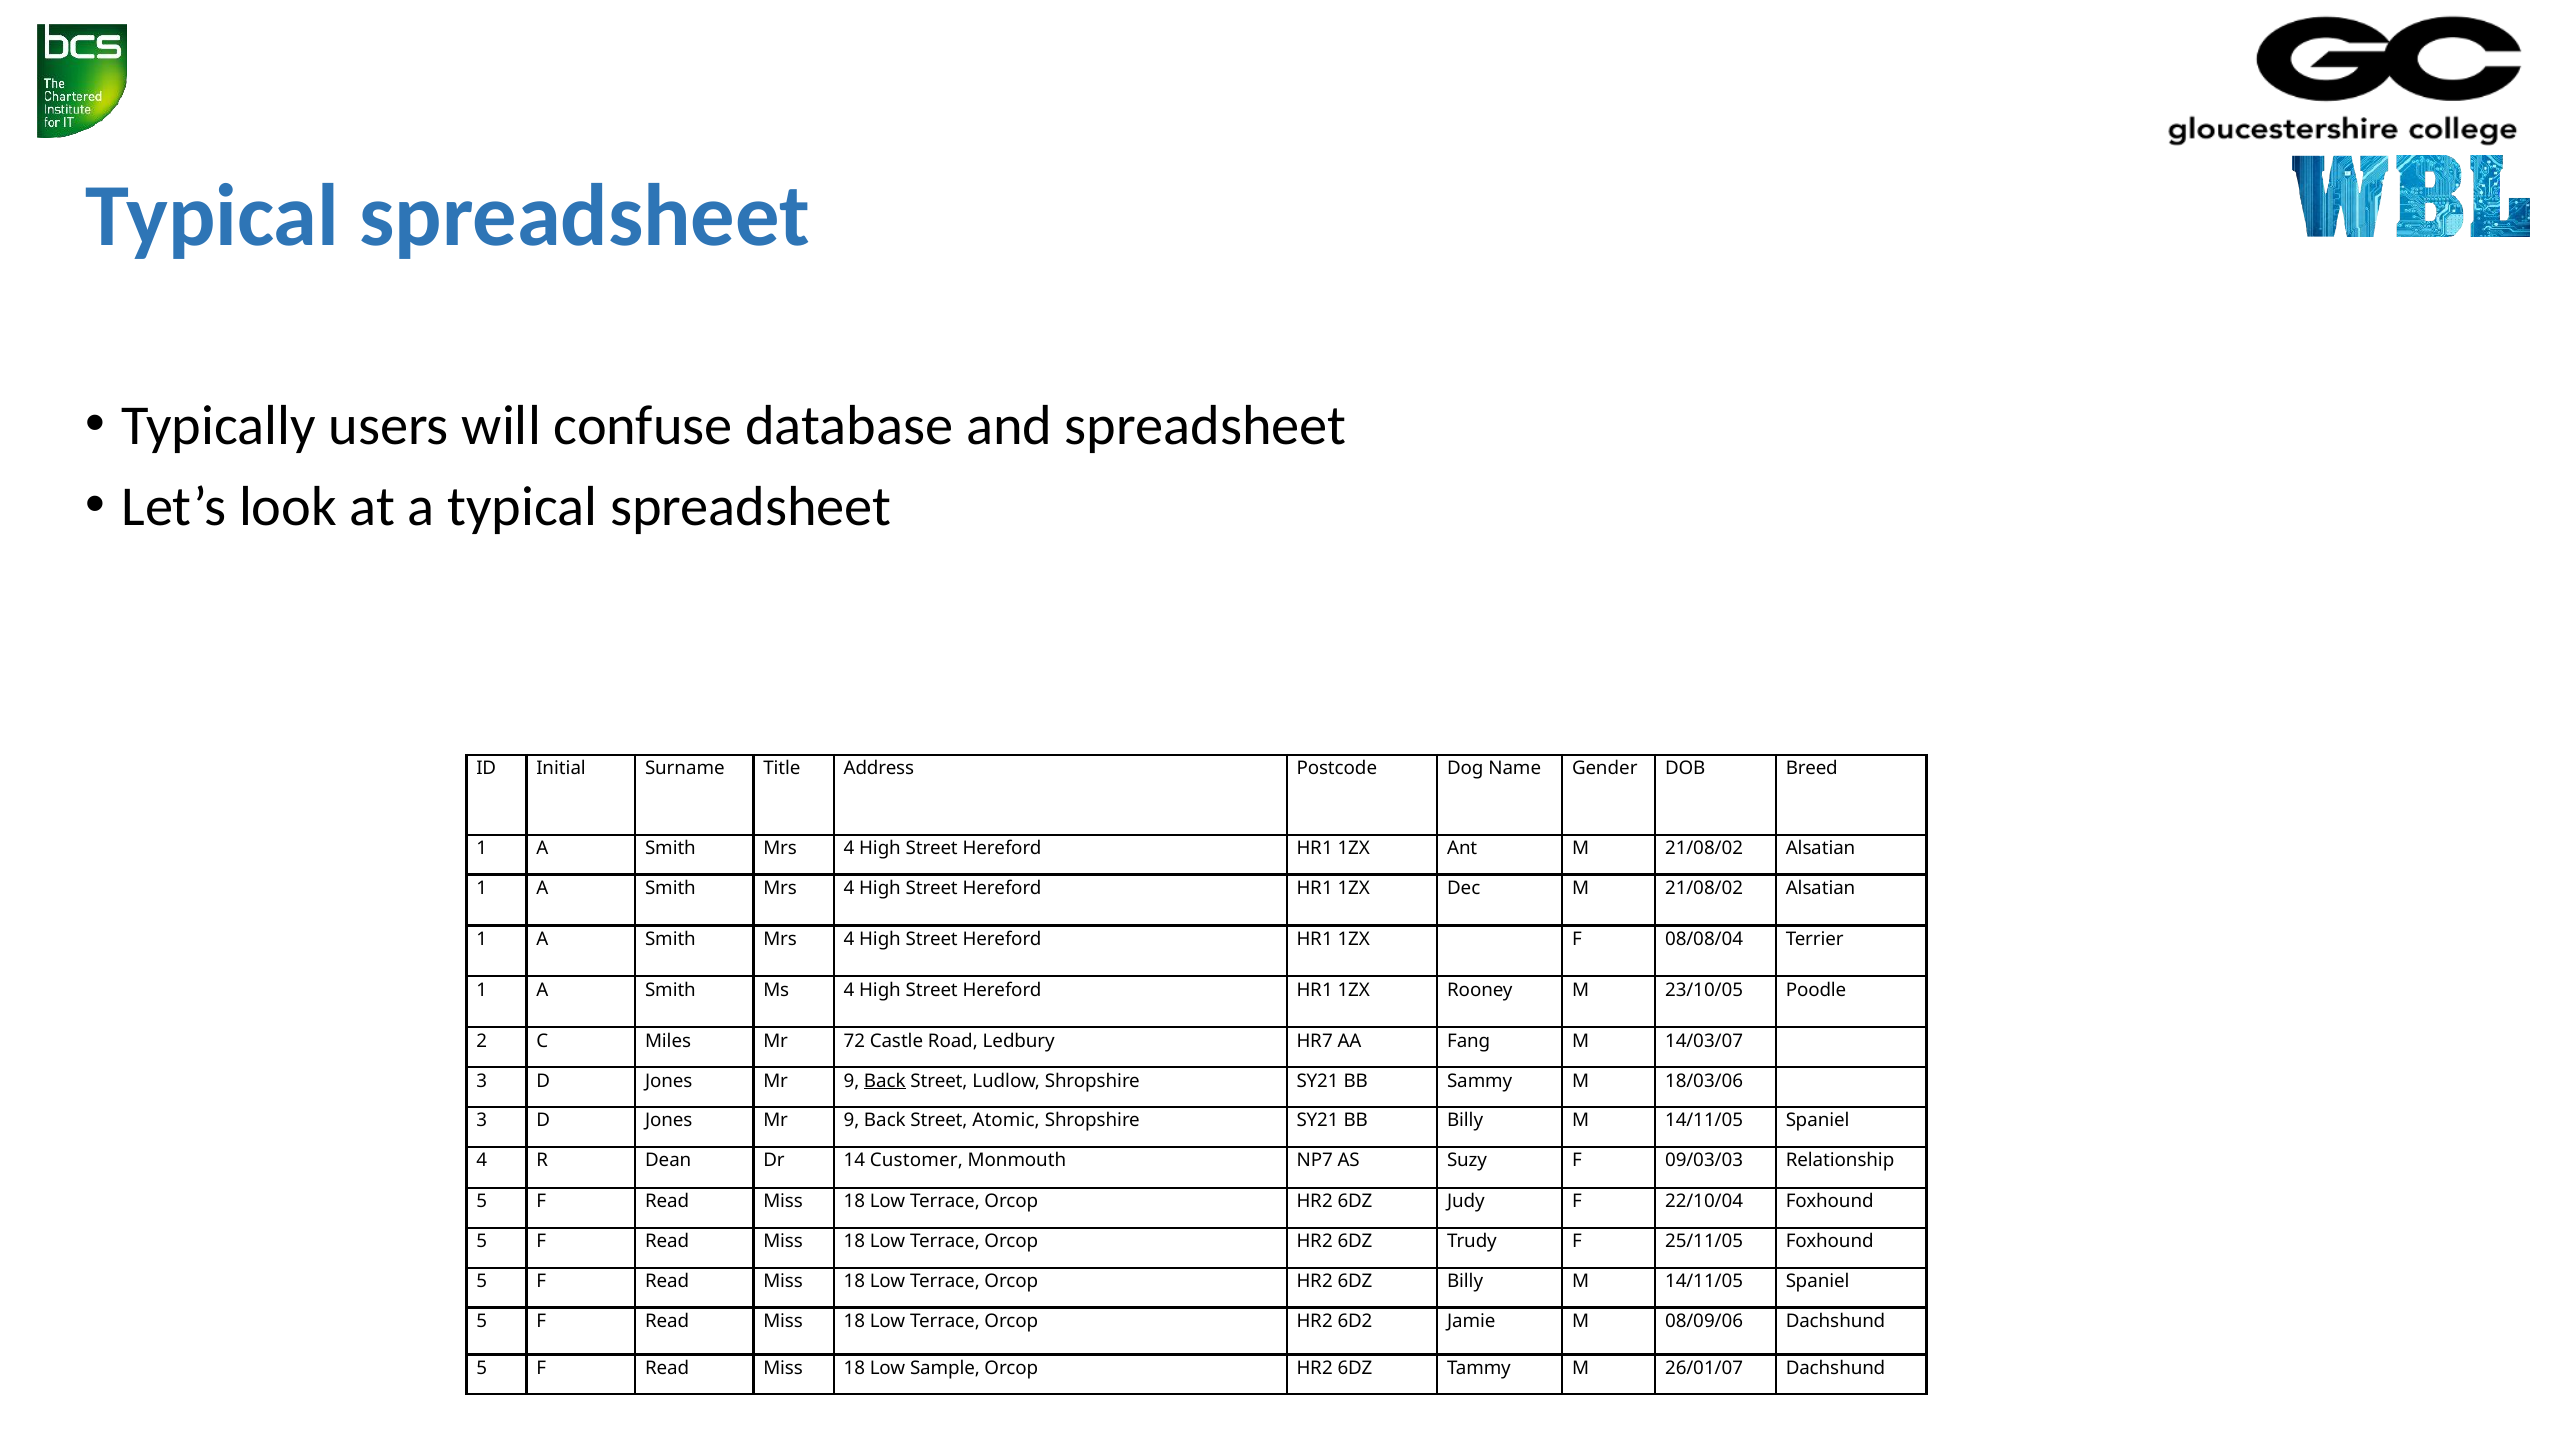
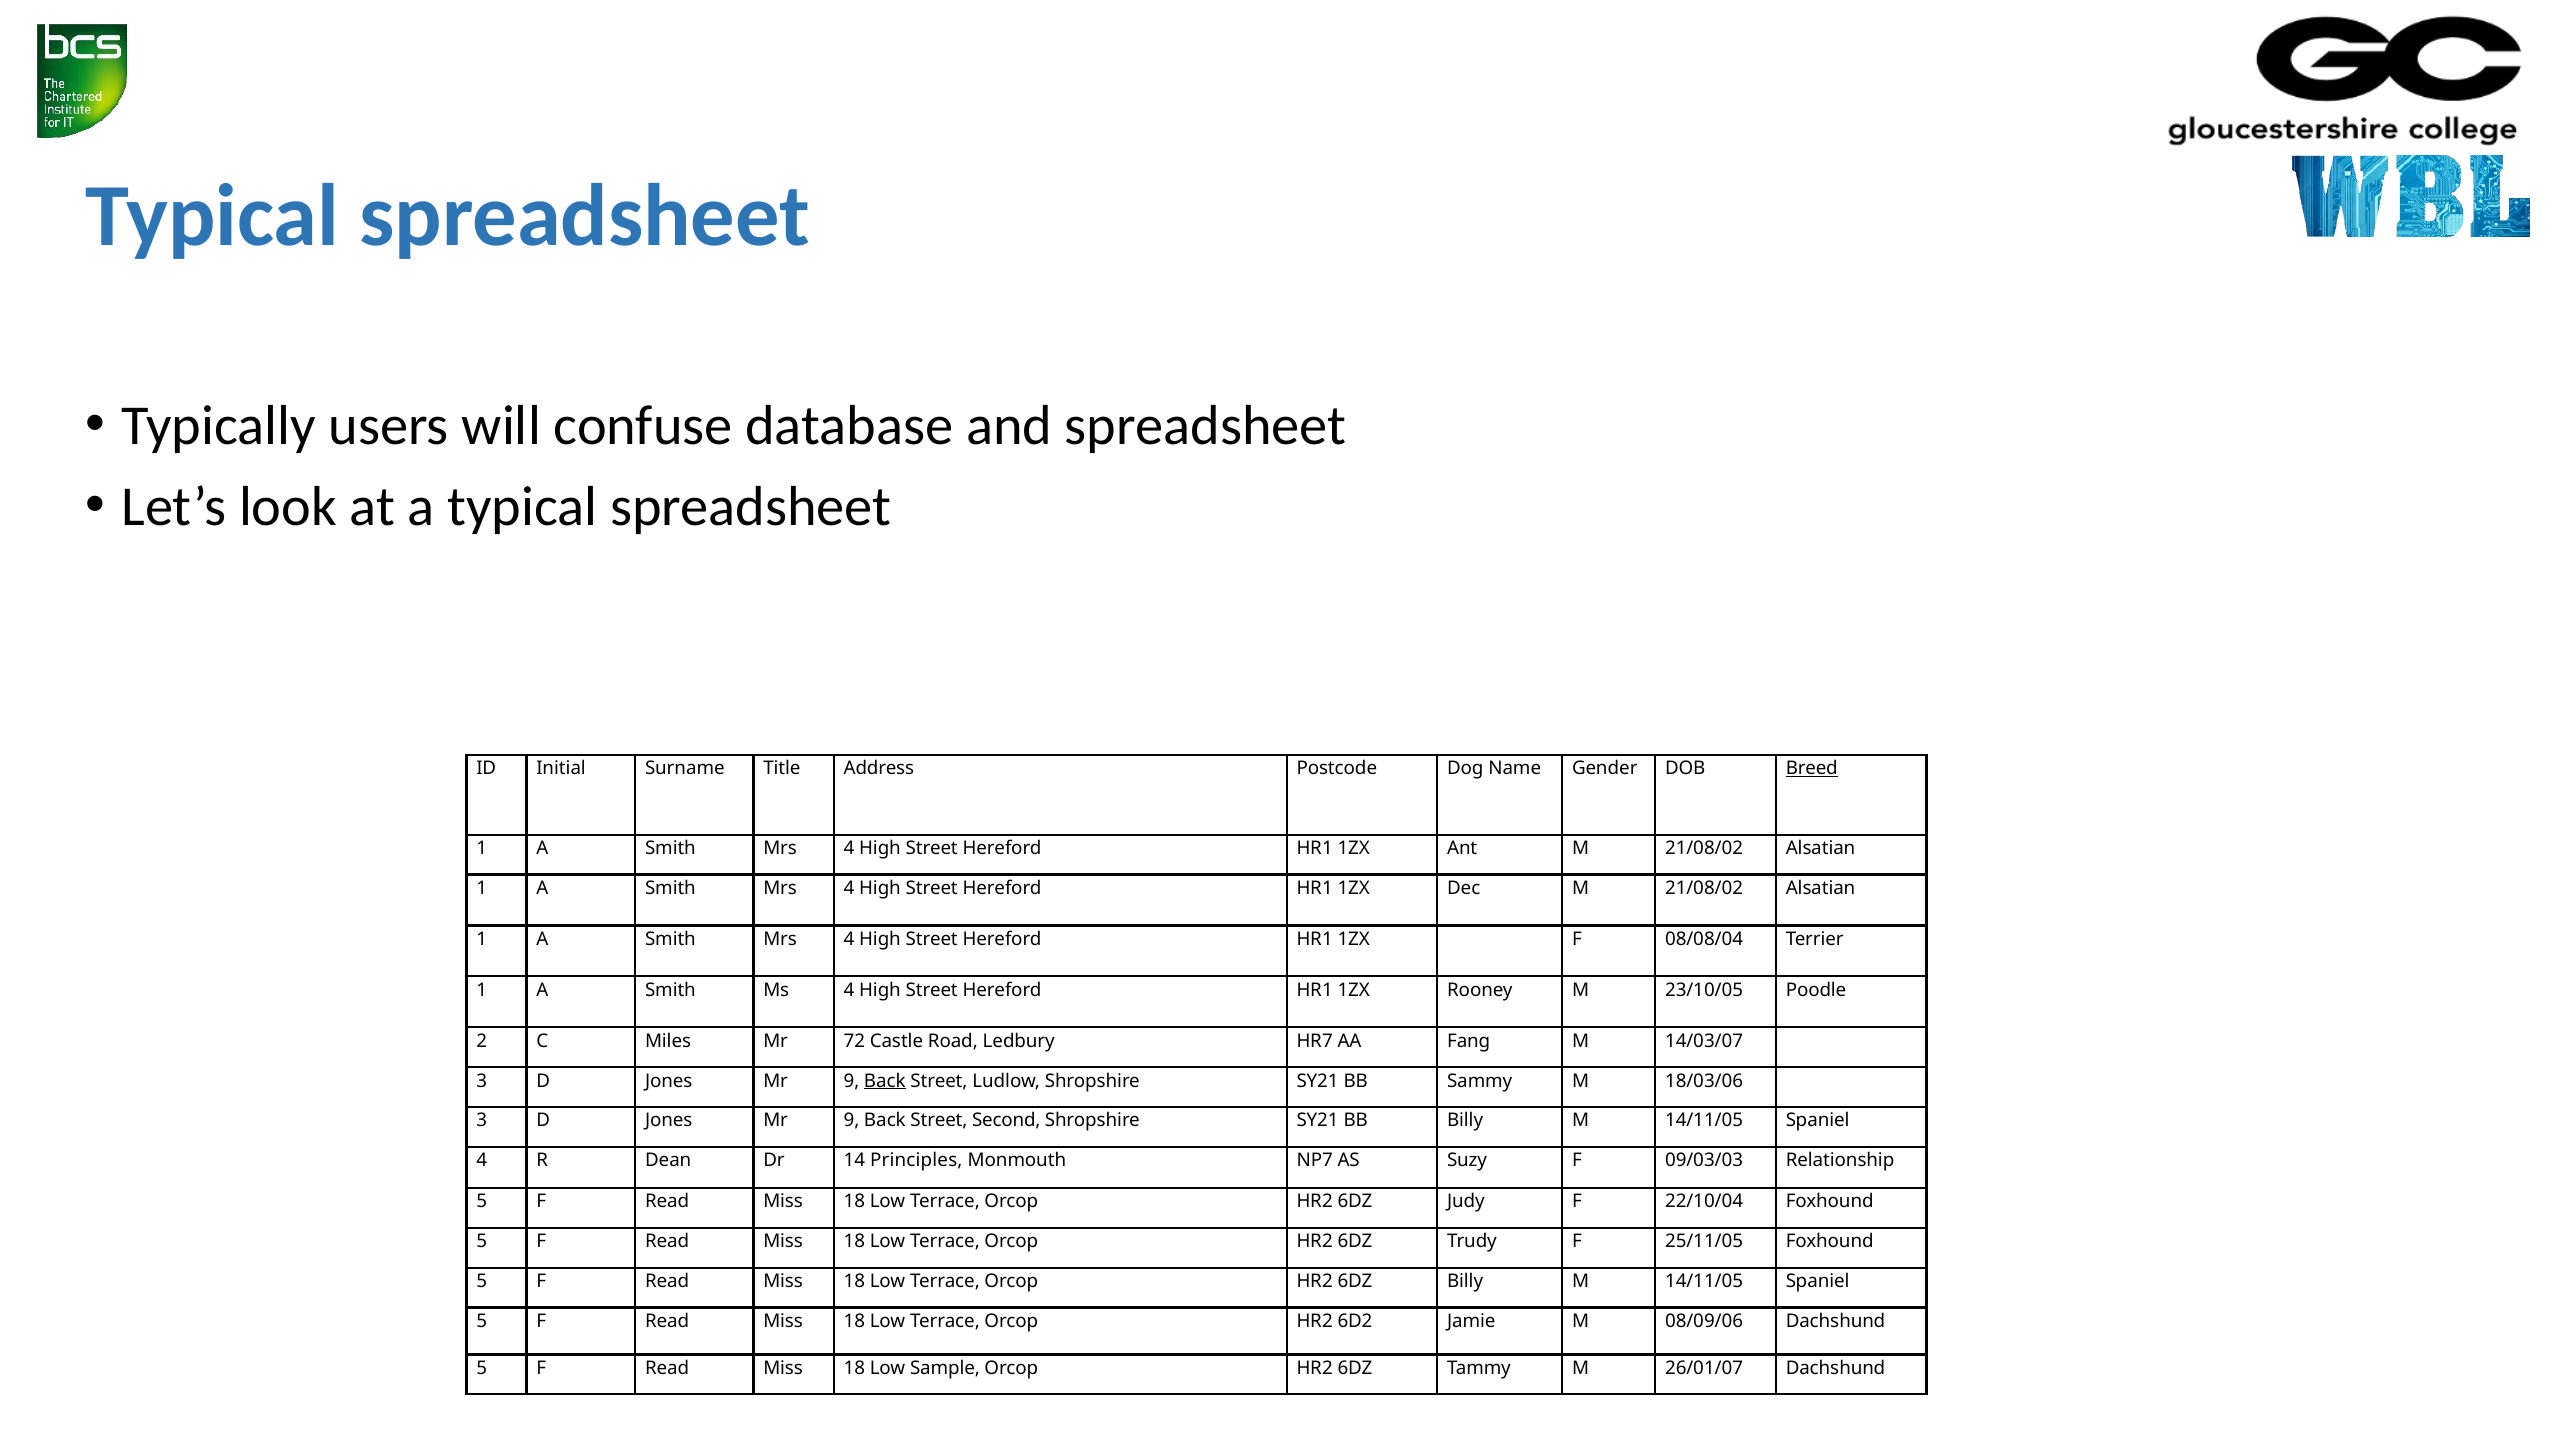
Breed underline: none -> present (1812, 769)
Atomic: Atomic -> Second (1006, 1121)
Customer: Customer -> Principles (916, 1161)
